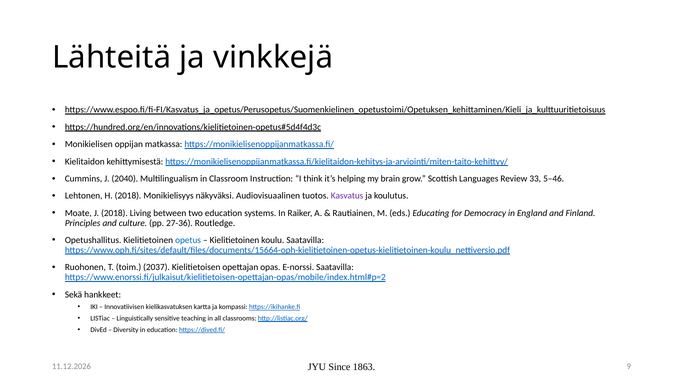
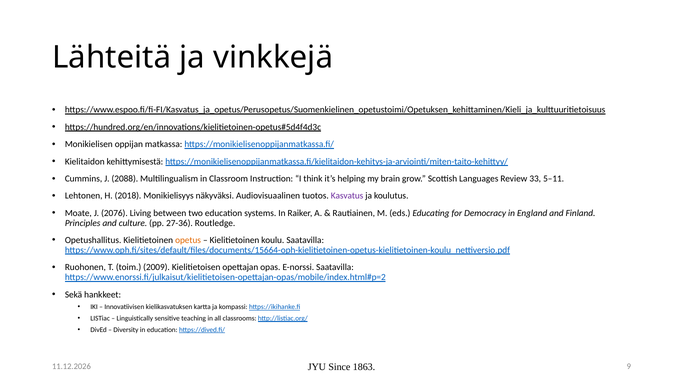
2040: 2040 -> 2088 (125, 179)
5–46: 5–46 -> 5–11 (554, 179)
J 2018: 2018 -> 2076 (114, 213)
opetus colour: blue -> orange (188, 240)
2037: 2037 -> 2009 (157, 267)
